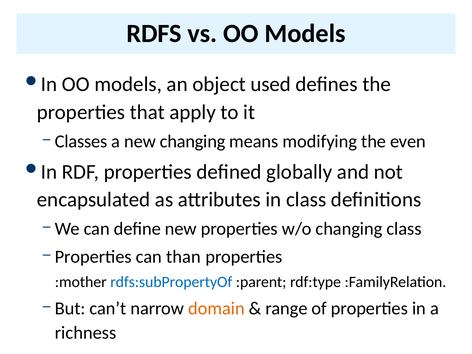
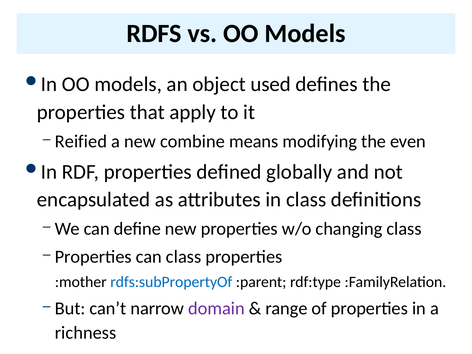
Classes: Classes -> Reified (81, 141)
new changing: changing -> combine (192, 141)
can than: than -> class (184, 257)
domain colour: orange -> purple (216, 309)
